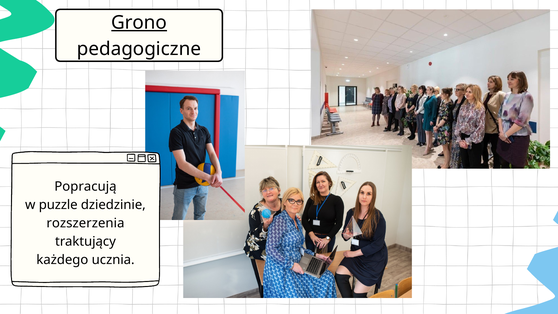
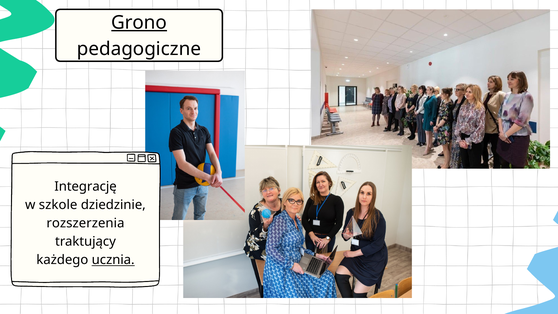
Popracują: Popracują -> Integrację (86, 186)
puzzle: puzzle -> szkole (58, 205)
ucznia underline: none -> present (113, 260)
